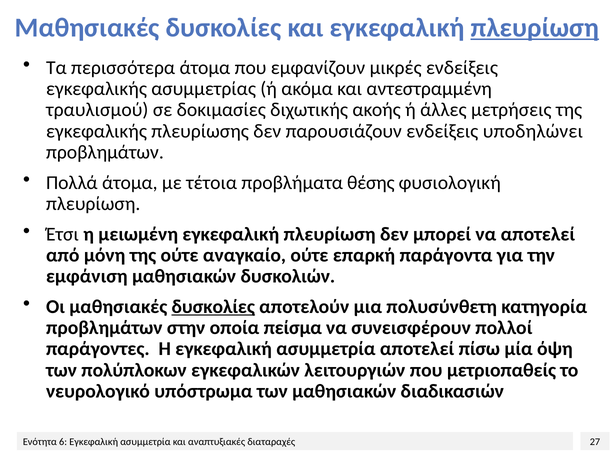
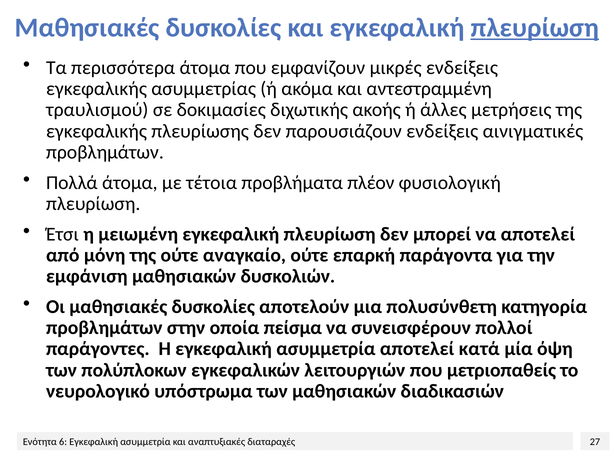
υποδηλώνει: υποδηλώνει -> αινιγματικές (533, 131)
θέσης: θέσης -> πλέον (371, 183)
δυσκολίες underline: present -> none (213, 307)
πίσω: πίσω -> κατά (479, 349)
